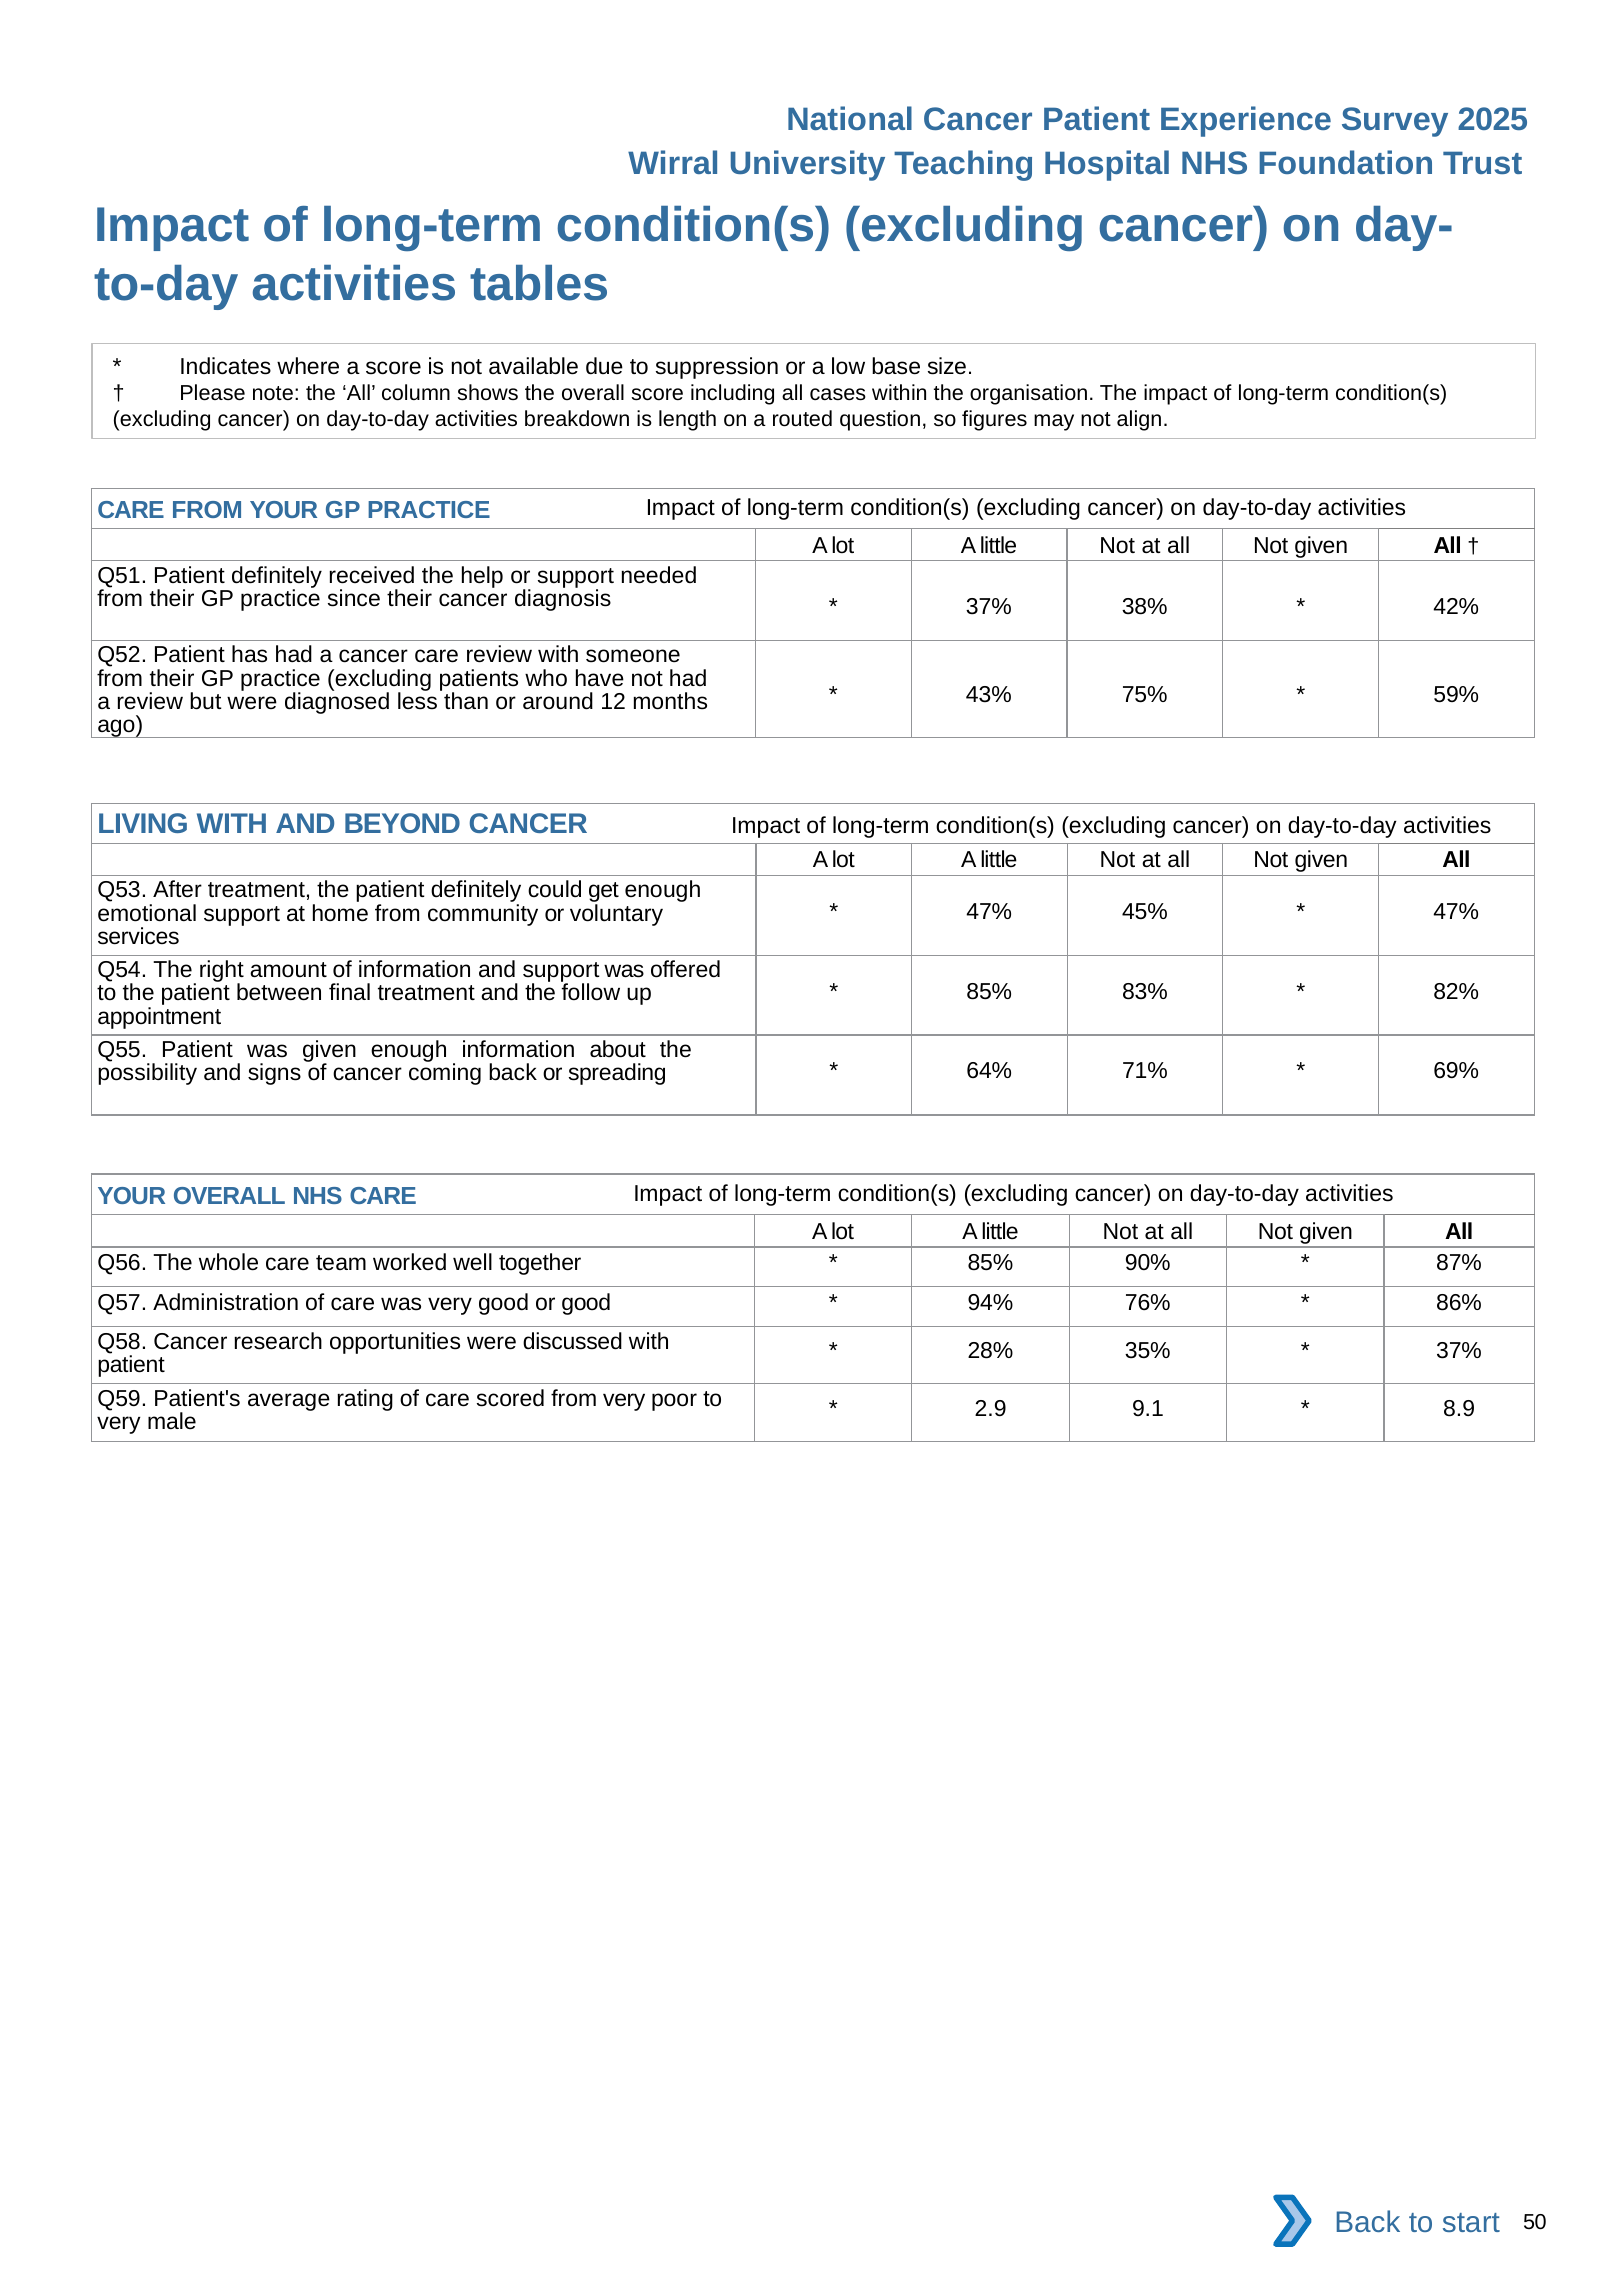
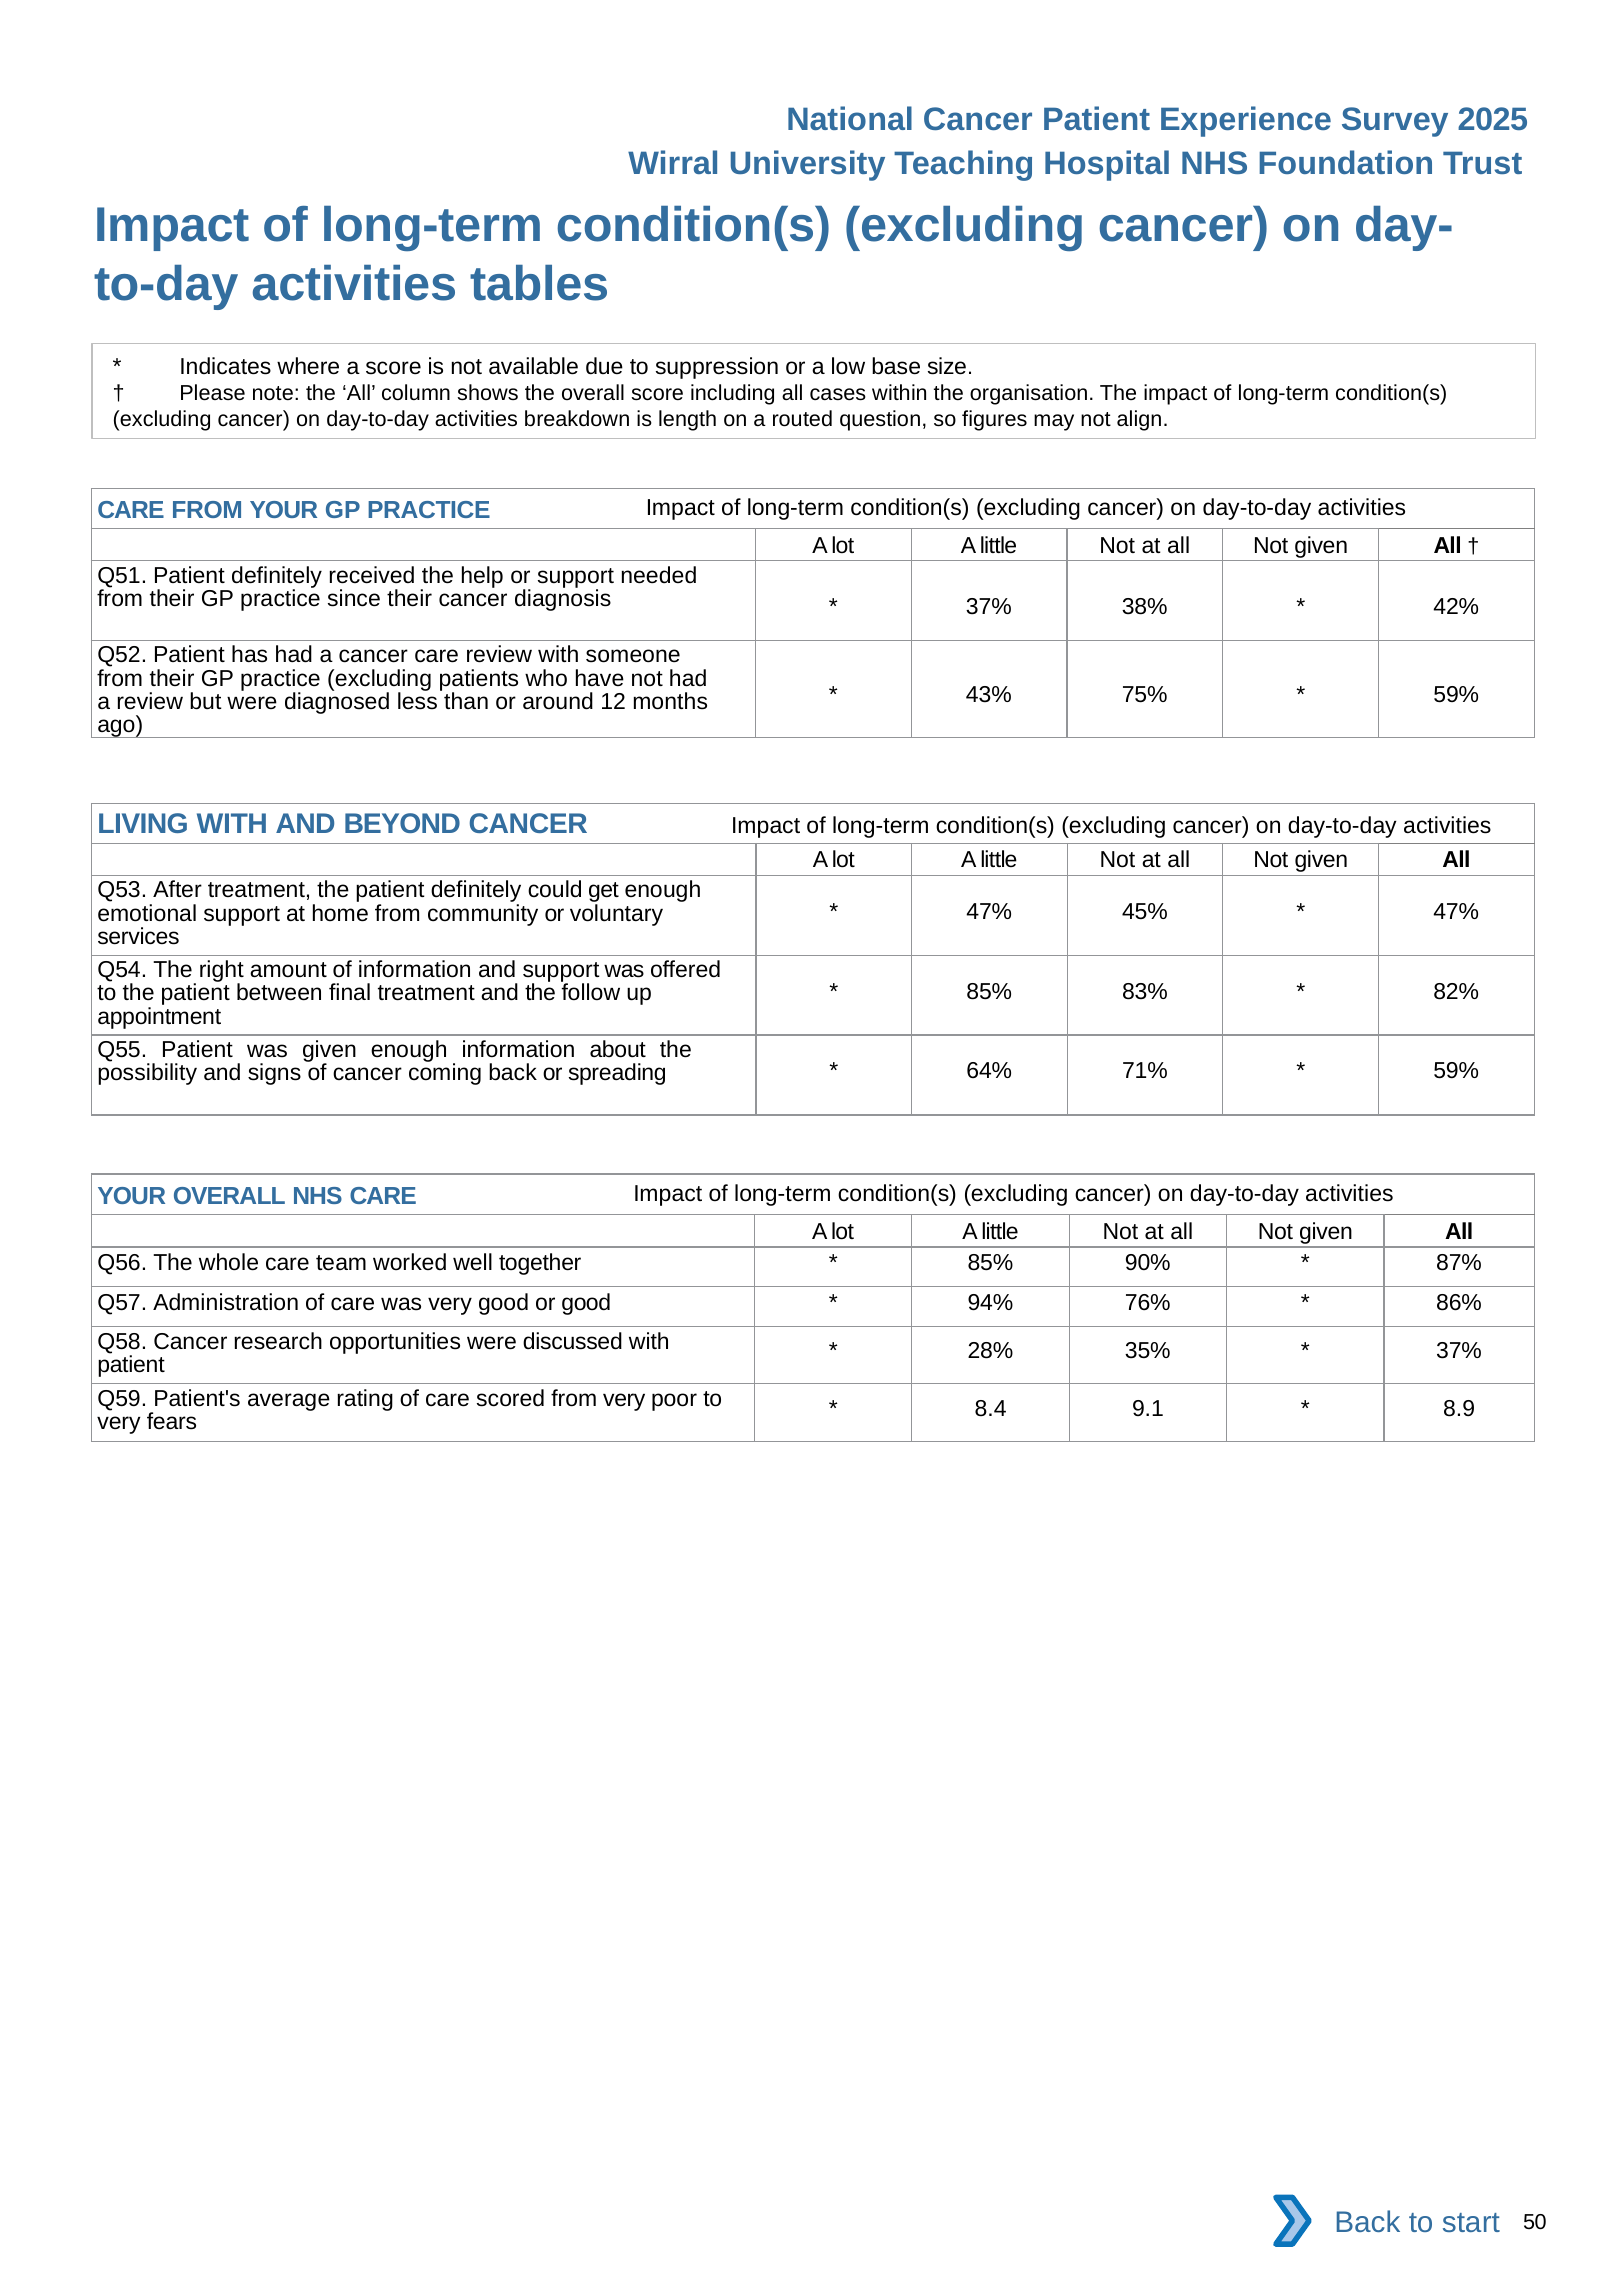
69%: 69% -> 59% (1456, 1071)
2.9: 2.9 -> 8.4 (991, 1408)
male: male -> fears (172, 1422)
